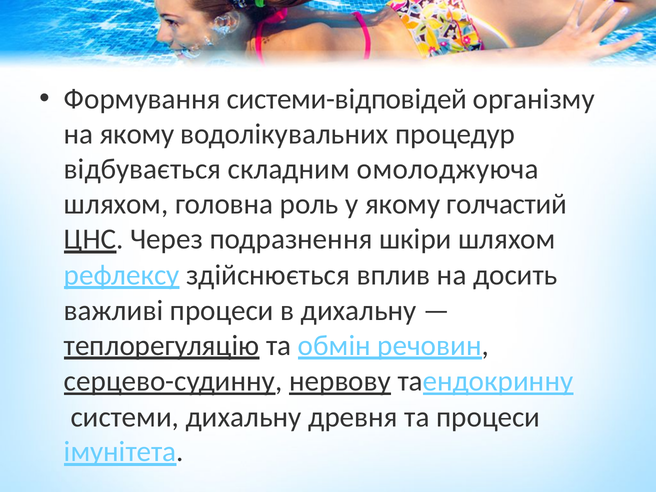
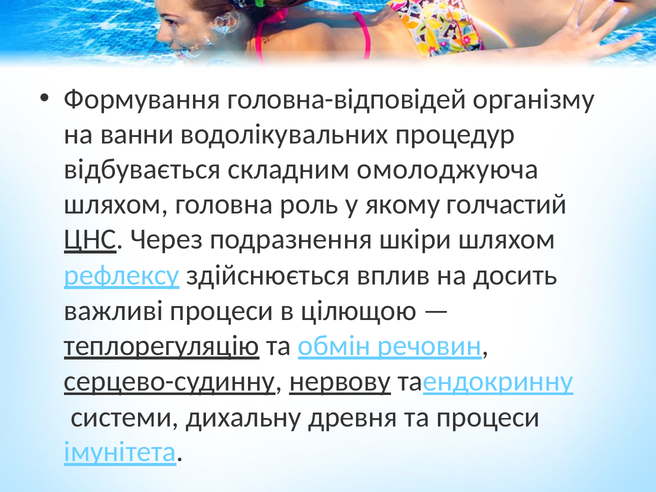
системи-відповідей: системи-відповідей -> головна-відповідей (347, 99)
на якому: якому -> ванни (137, 134)
в дихальну: дихальну -> цілющою (359, 311)
